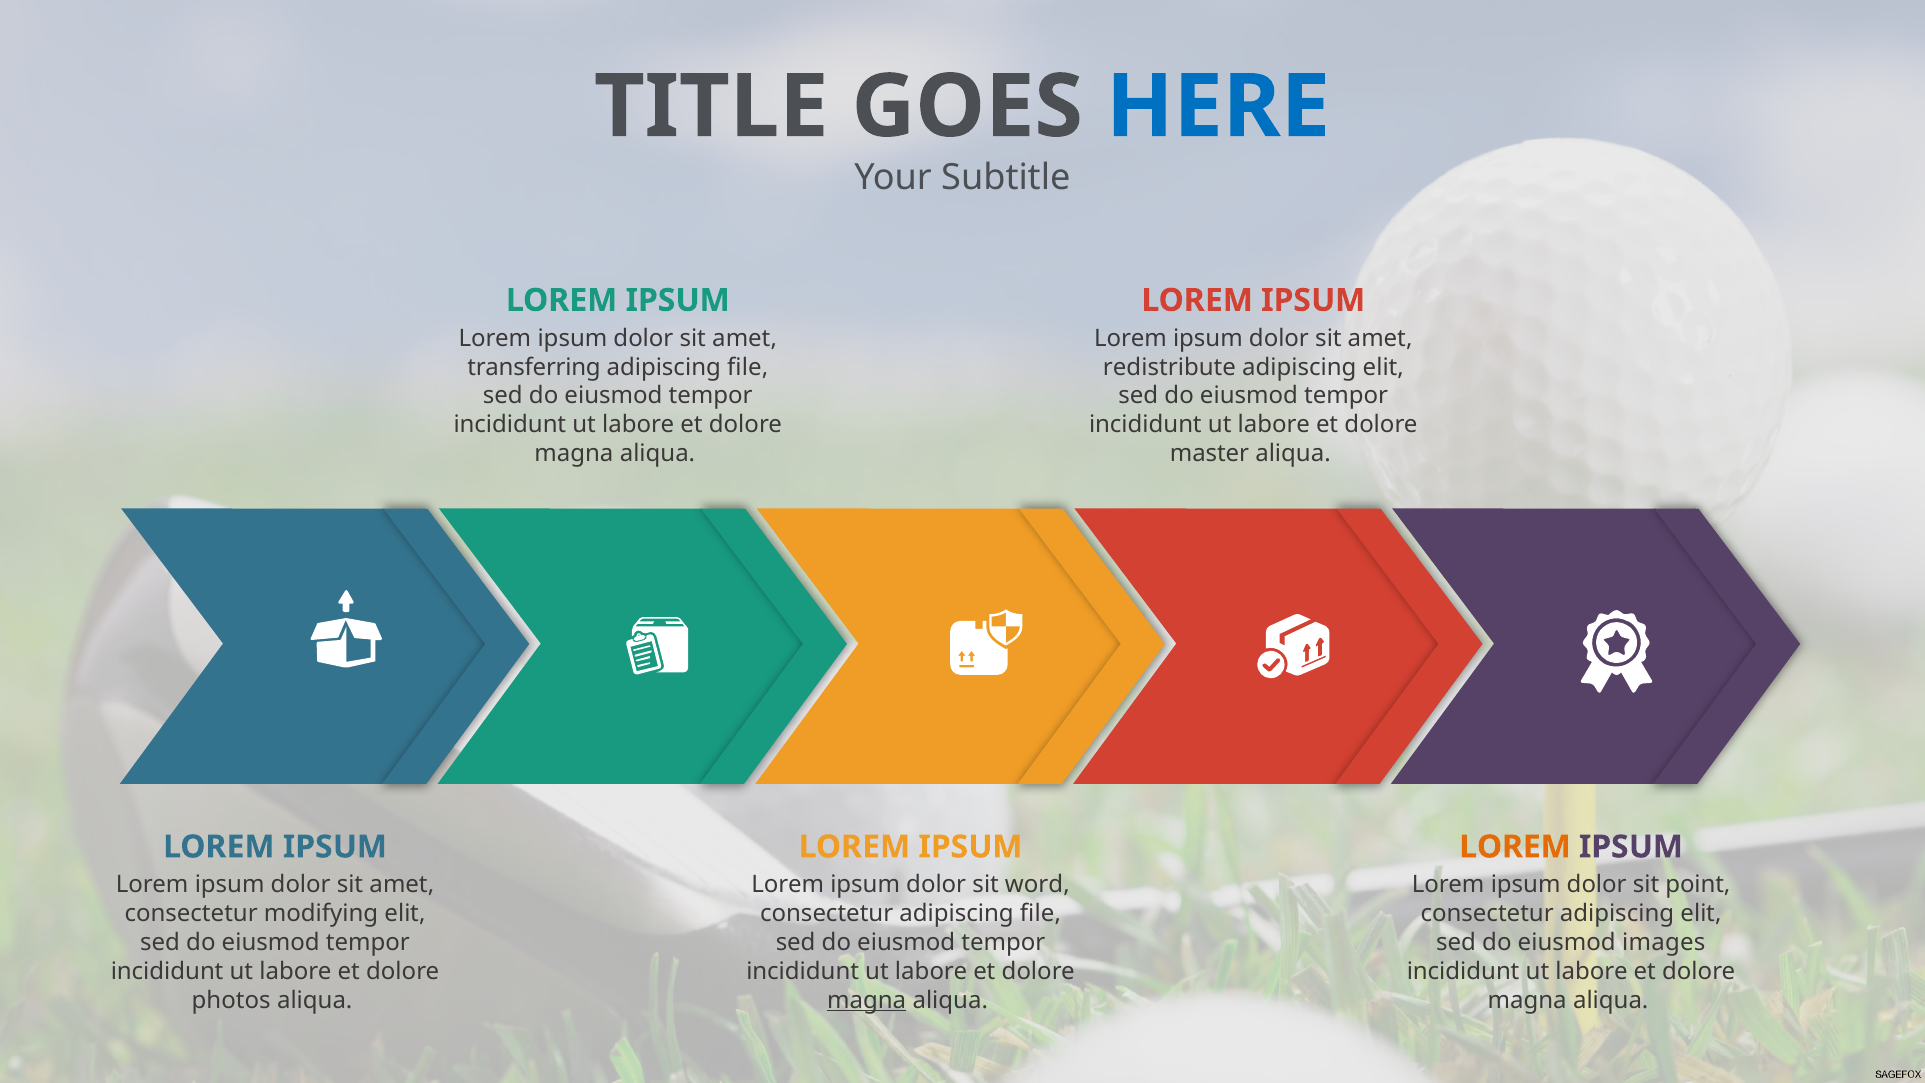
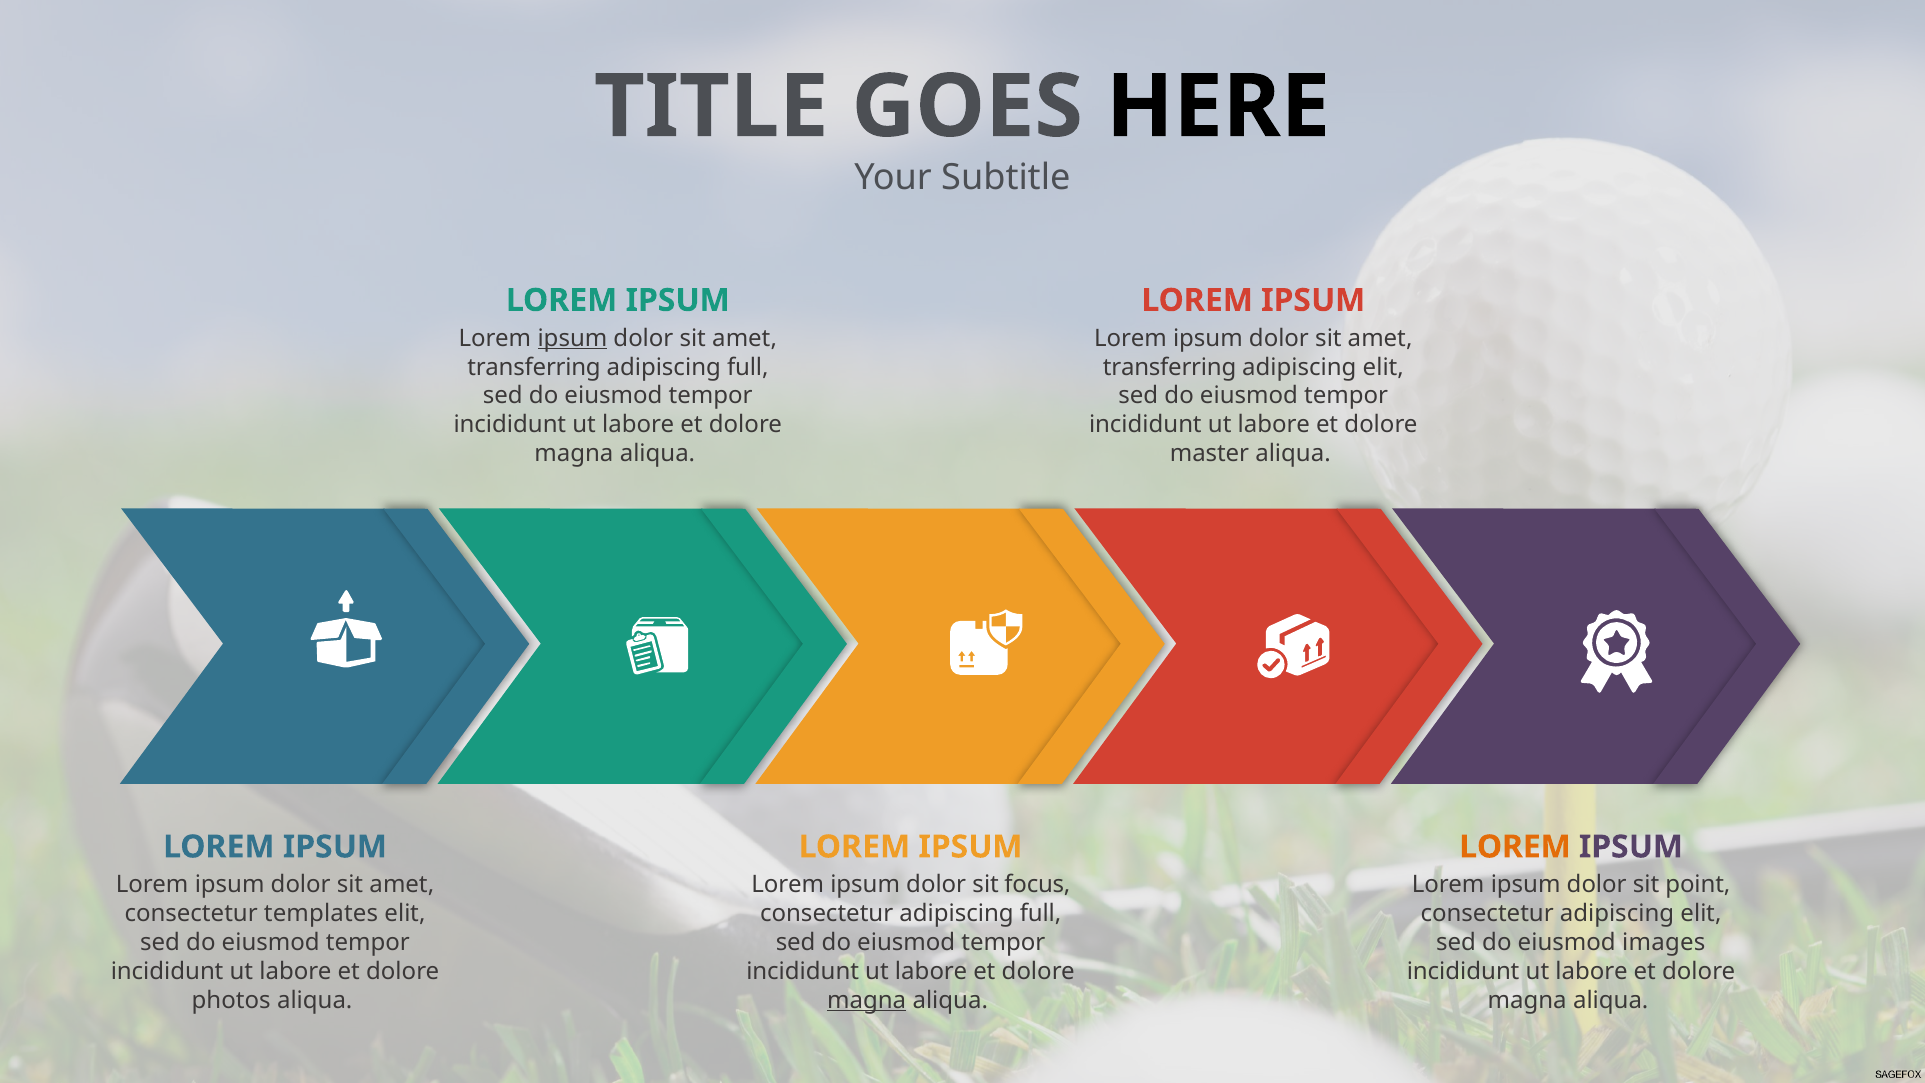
HERE colour: blue -> black (1218, 107)
ipsum underline: none -> present (572, 338)
file: file -> full (748, 367)
redistribute: redistribute -> transferring (1170, 367)
word: word -> focus (1037, 885)
modifying: modifying -> templates (321, 914)
consectetur adipiscing file: file -> full (1041, 914)
